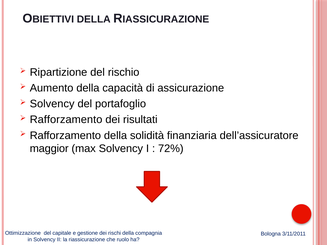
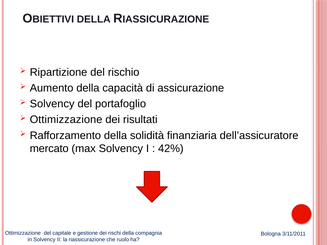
Rafforzamento: Rafforzamento -> Ottimizzazione (66, 120)
maggior: maggior -> mercato (49, 149)
72%: 72% -> 42% (171, 149)
